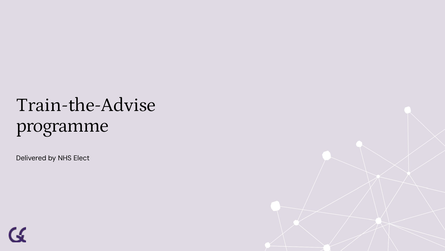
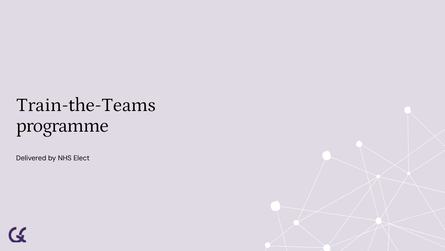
Train-the-Advise: Train-the-Advise -> Train-the-Teams (86, 105)
